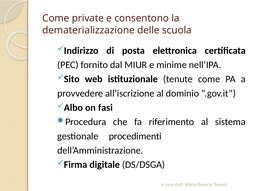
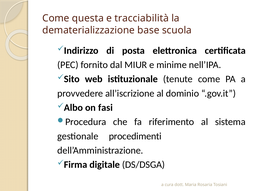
private: private -> questa (88, 18)
consentono: consentono -> tracciabilità (142, 18)
delle: delle -> base (148, 30)
